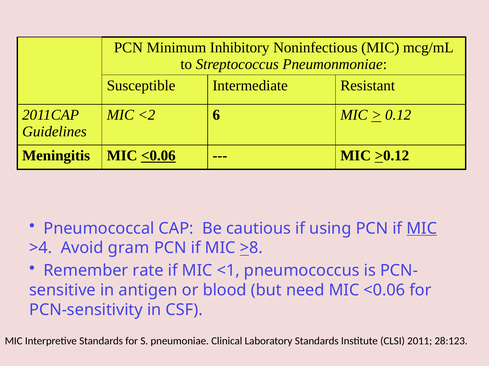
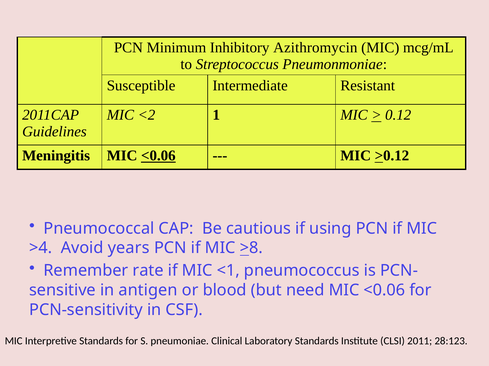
Noninfectious: Noninfectious -> Azithromycin (315, 48)
6: 6 -> 1 (216, 115)
MIC underline: present -> none (422, 229)
gram: gram -> years (129, 248)
